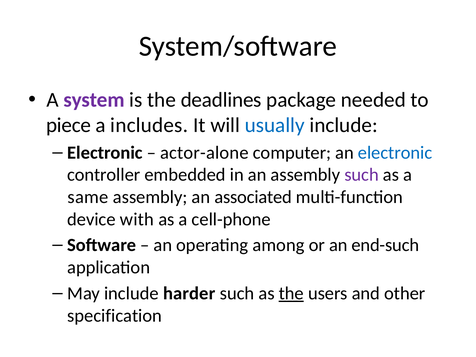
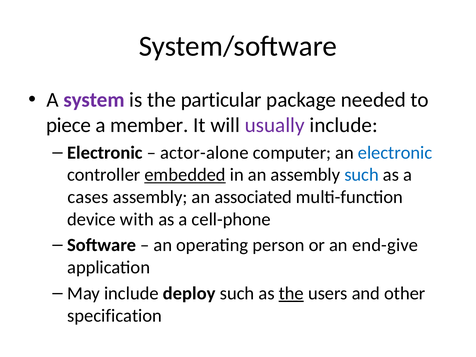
deadlines: deadlines -> particular (221, 100)
includes: includes -> member (149, 125)
usually colour: blue -> purple (275, 125)
embedded underline: none -> present (185, 175)
such colour: purple -> blue (362, 175)
same: same -> cases (88, 197)
among: among -> person (279, 245)
end-such: end-such -> end-give (385, 245)
harder: harder -> deploy (189, 293)
